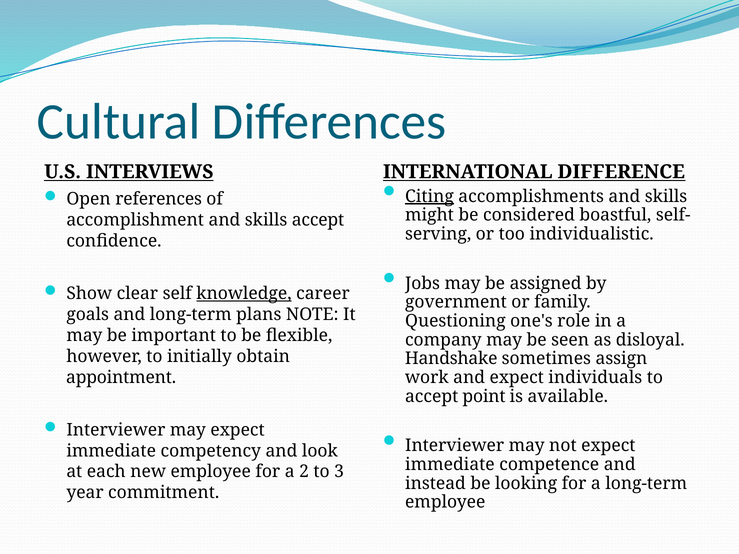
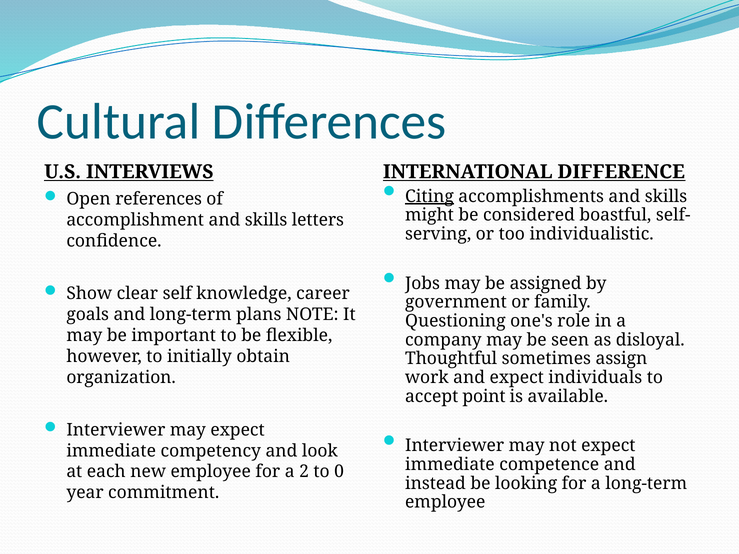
skills accept: accept -> letters (318, 220)
knowledge underline: present -> none (244, 294)
Handshake: Handshake -> Thoughtful (451, 359)
appointment: appointment -> organization (121, 377)
3: 3 -> 0 (339, 472)
